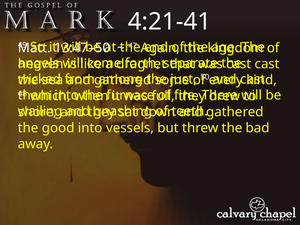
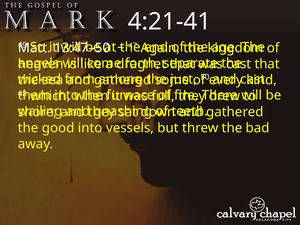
cast: cast -> that (267, 64)
